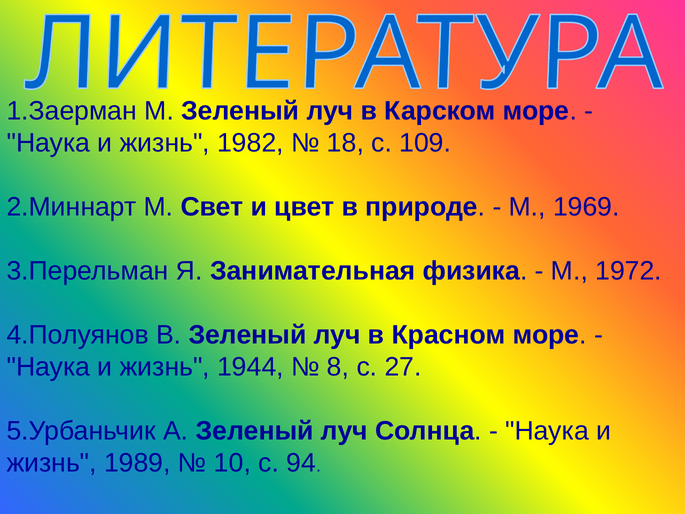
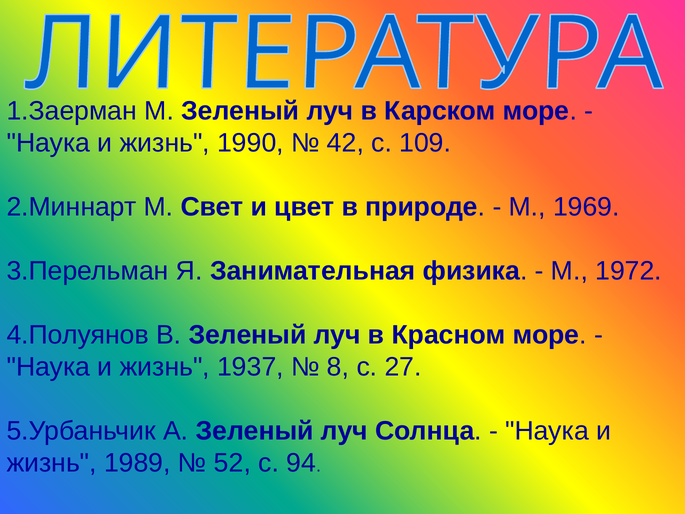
1982: 1982 -> 1990 (250, 143)
18: 18 -> 42 (345, 143)
1944: 1944 -> 1937 (250, 367)
10: 10 -> 52 (232, 463)
